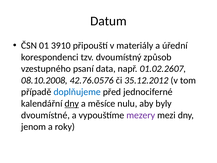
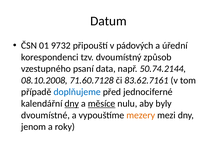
3910: 3910 -> 9732 (61, 46)
materiály: materiály -> pádových (135, 46)
01.02.2607: 01.02.2607 -> 50.74.2144 (163, 69)
42.76.0576: 42.76.0576 -> 71.60.7128 (92, 80)
35.12.2012: 35.12.2012 -> 83.62.7161 (146, 80)
měsíce underline: none -> present (102, 103)
mezery colour: purple -> orange (141, 115)
